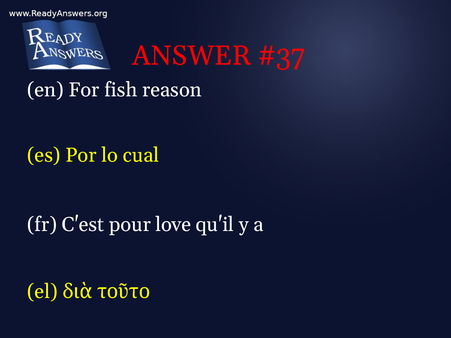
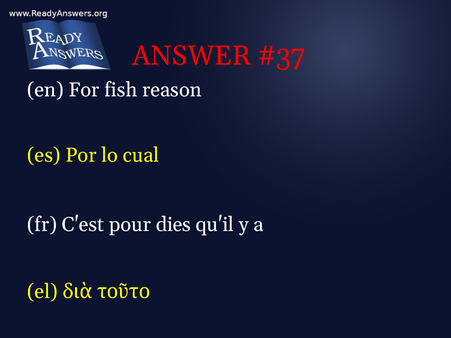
love: love -> dies (173, 225)
